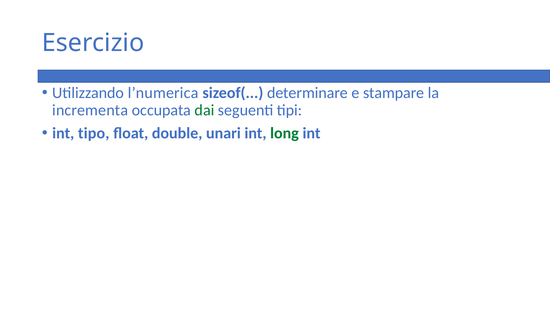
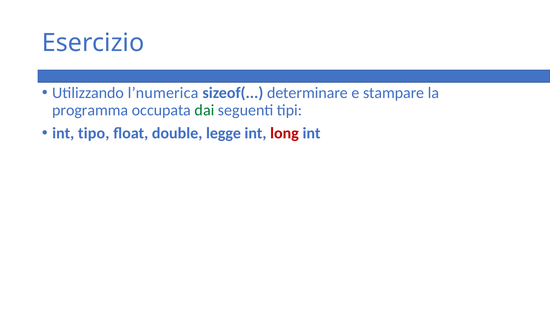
incrementa: incrementa -> programma (90, 110)
unari: unari -> legge (223, 133)
long colour: green -> red (284, 133)
